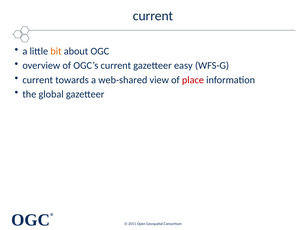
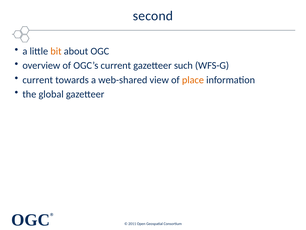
current: current -> second (153, 16)
easy: easy -> such (183, 65)
place colour: red -> orange (193, 80)
